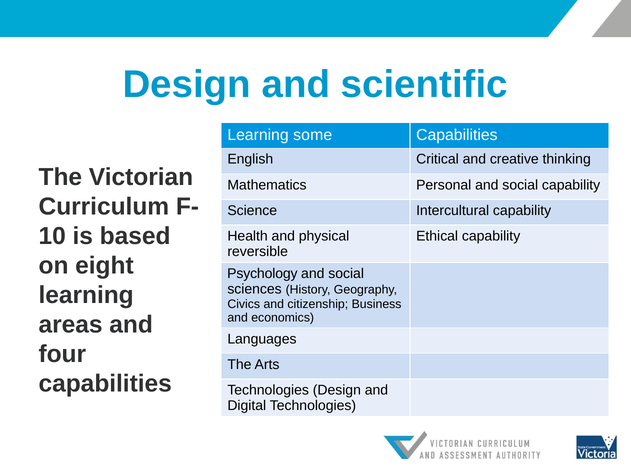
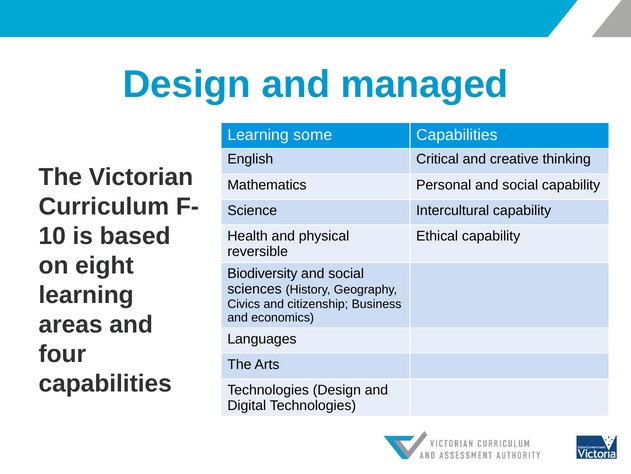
scientific: scientific -> managed (424, 84)
Psychology: Psychology -> Biodiversity (262, 273)
